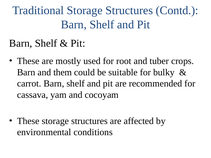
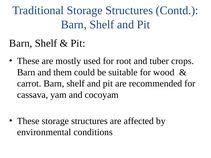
bulky: bulky -> wood (164, 72)
